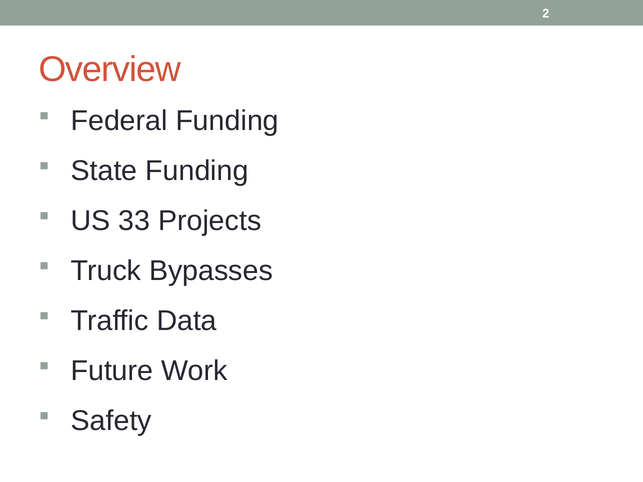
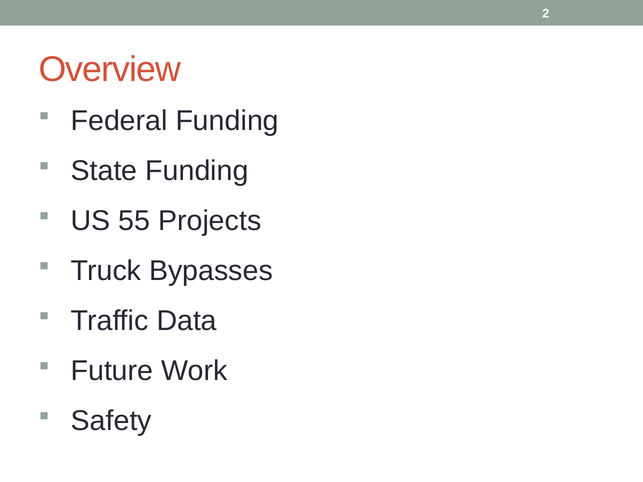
33: 33 -> 55 (134, 221)
